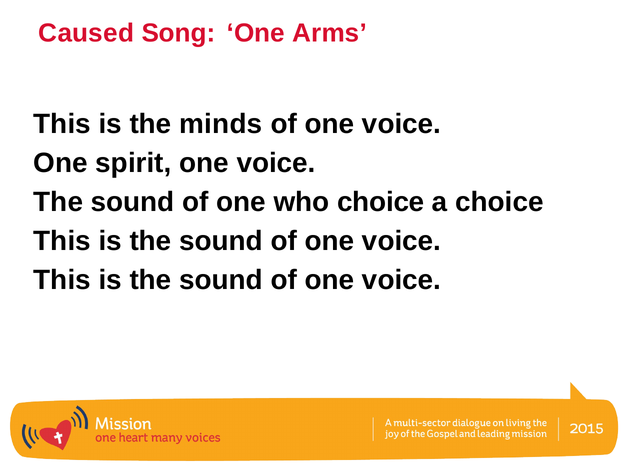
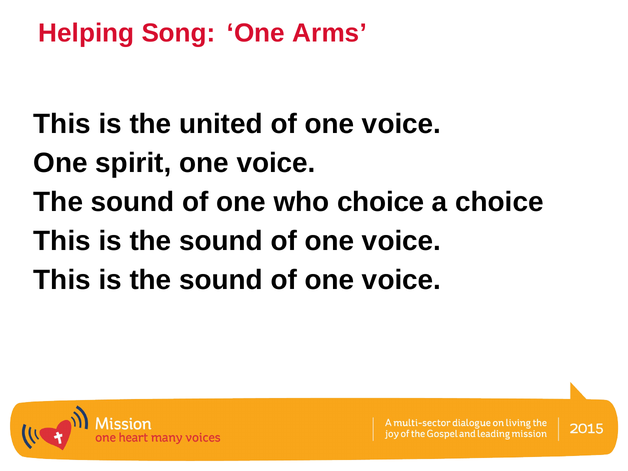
Caused: Caused -> Helping (86, 33)
minds: minds -> united (221, 124)
